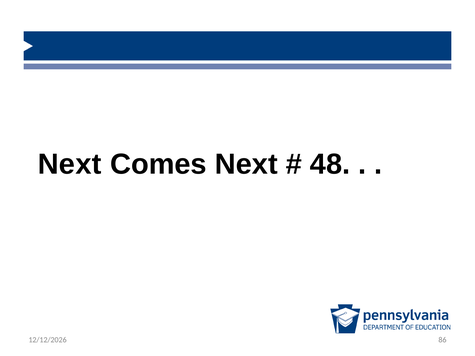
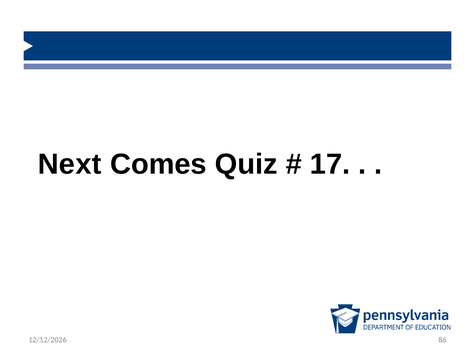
Comes Next: Next -> Quiz (246, 164)
48: 48 -> 17 (330, 164)
